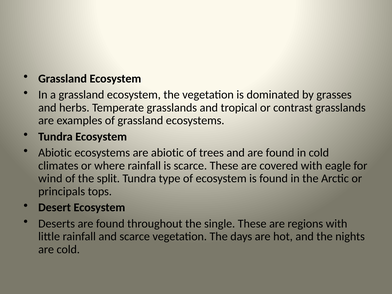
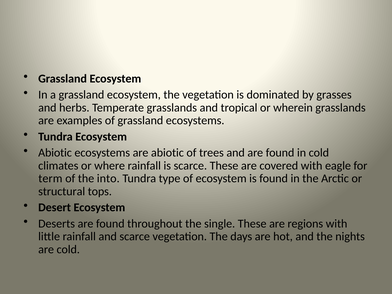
contrast: contrast -> wherein (293, 108)
wind: wind -> term (50, 179)
split: split -> into (108, 179)
principals: principals -> structural (62, 191)
